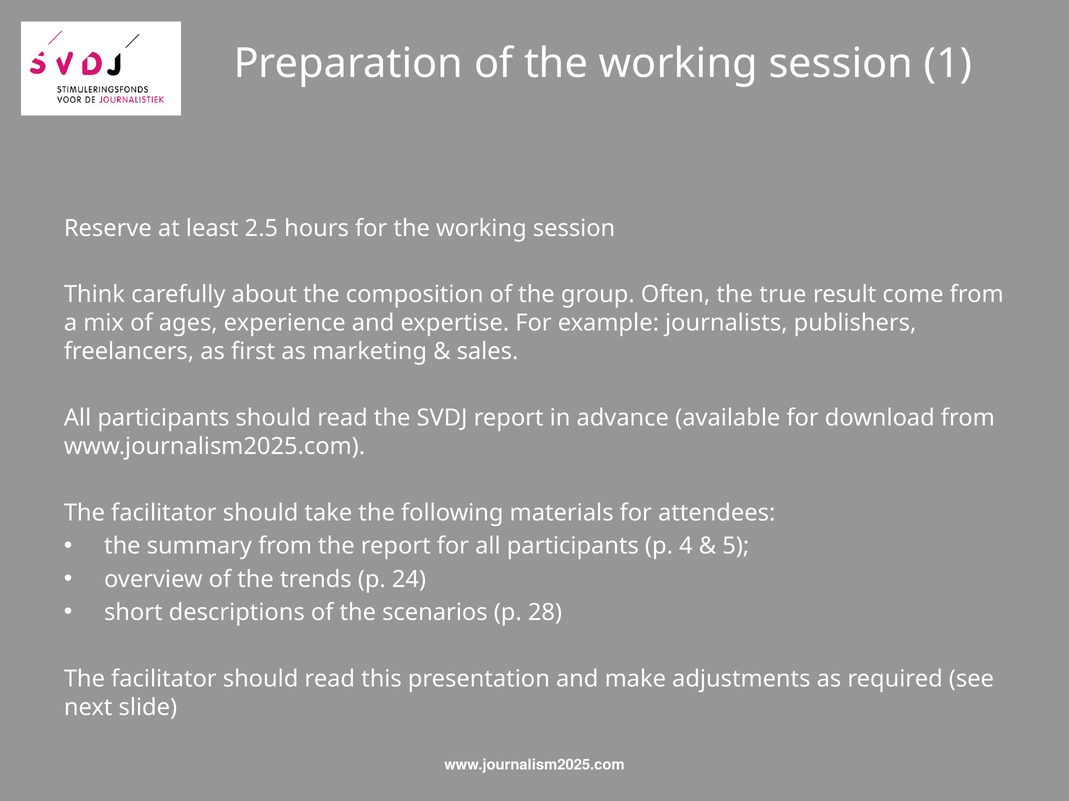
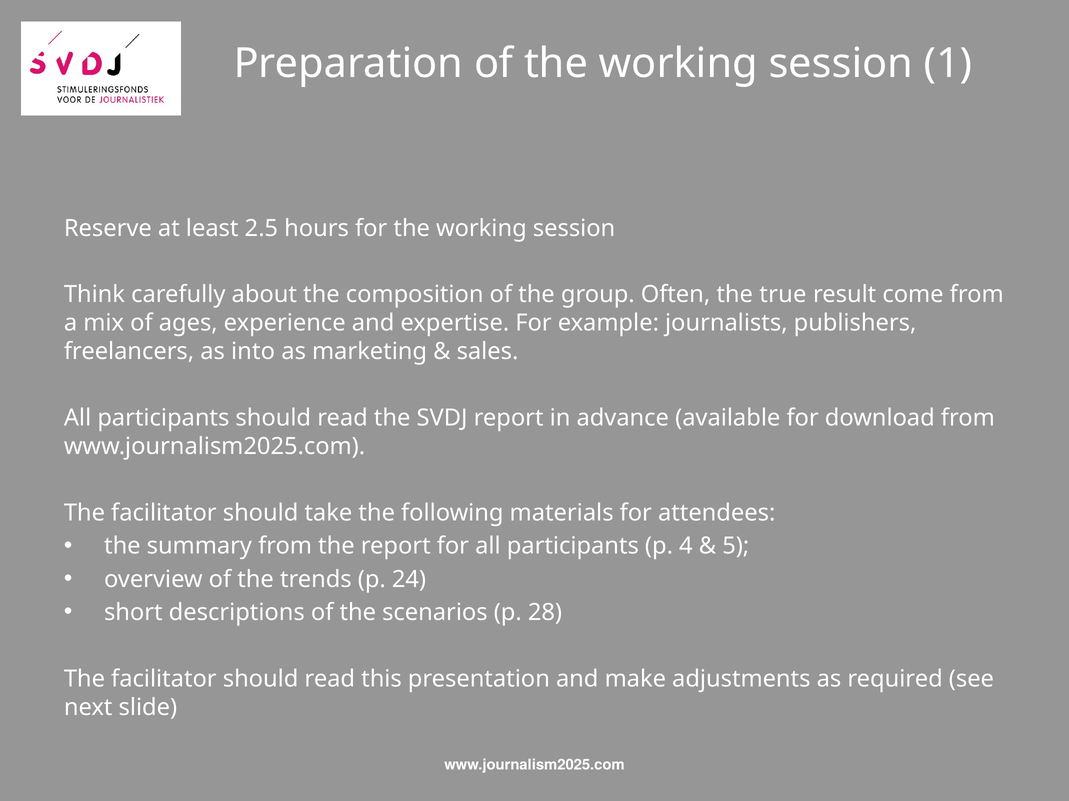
first: first -> into (253, 352)
